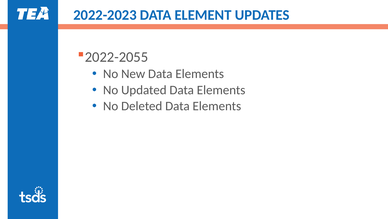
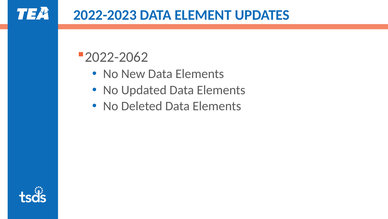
2022-2055: 2022-2055 -> 2022-2062 (117, 57)
